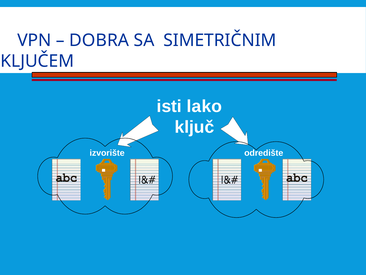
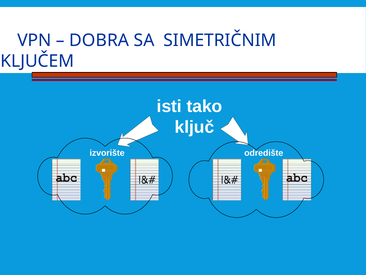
lako: lako -> tako (204, 106)
